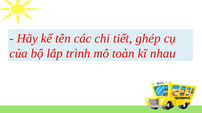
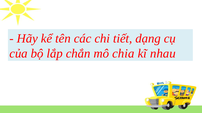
ghép: ghép -> dạng (148, 39)
trình: trình -> chắn (78, 54)
toàn: toàn -> chia (123, 54)
